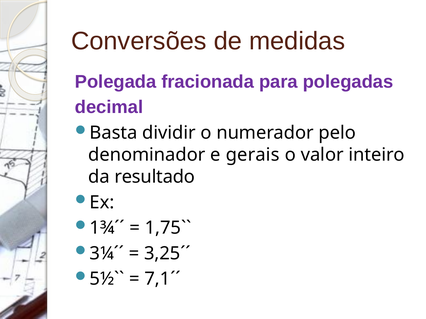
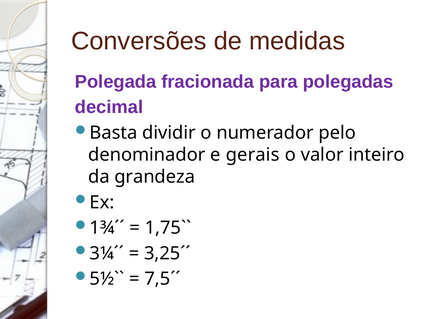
resultado: resultado -> grandeza (155, 177)
7,1´´: 7,1´´ -> 7,5´´ (163, 279)
